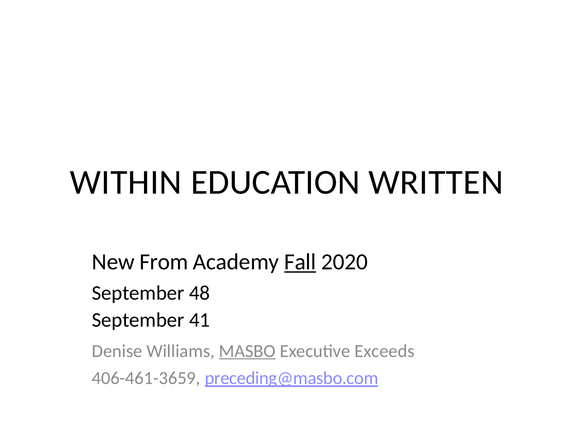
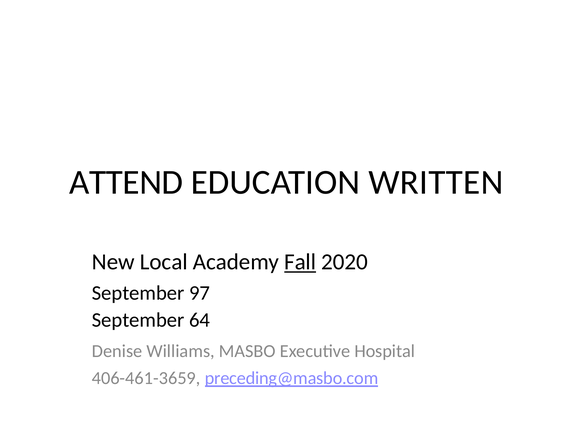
WITHIN: WITHIN -> ATTEND (126, 182)
From: From -> Local (164, 262)
48: 48 -> 97 (200, 293)
41: 41 -> 64 (200, 320)
MASBO underline: present -> none (247, 351)
Exceeds: Exceeds -> Hospital (385, 351)
